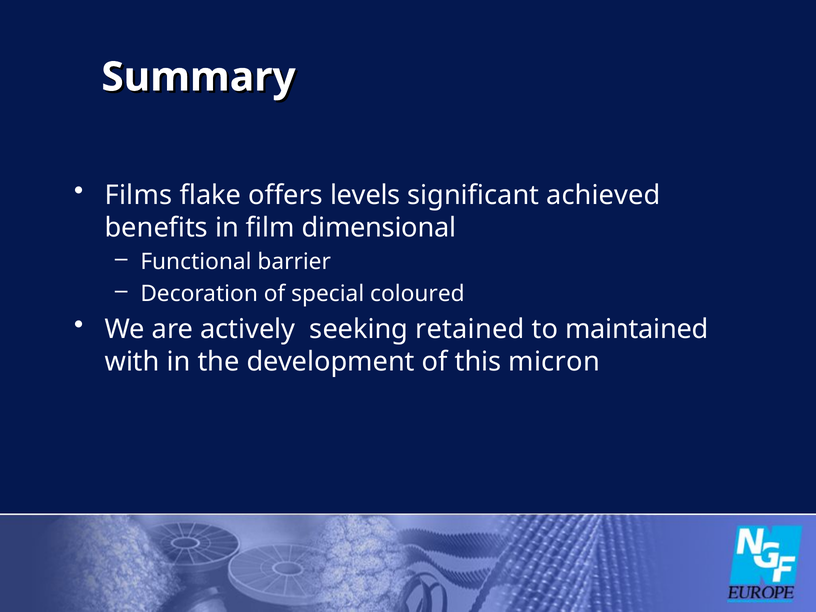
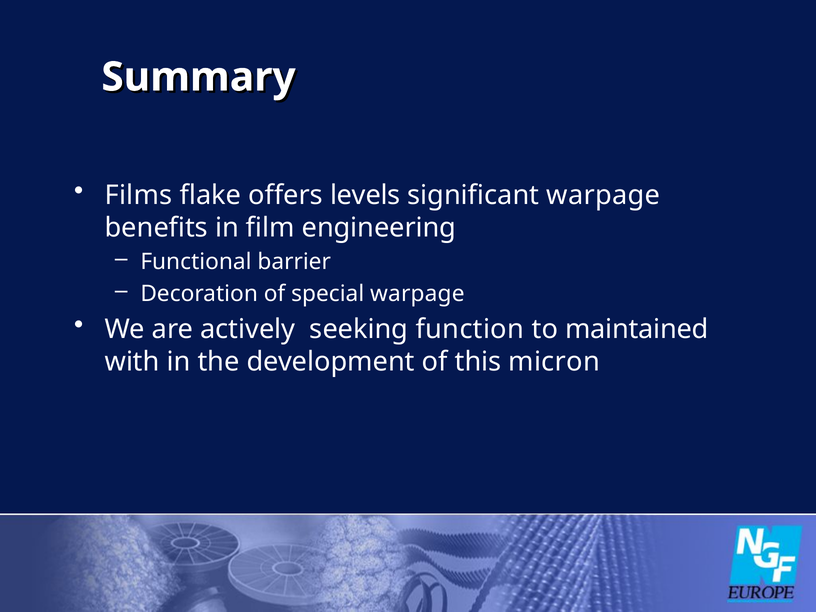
significant achieved: achieved -> warpage (603, 195)
dimensional: dimensional -> engineering (379, 228)
special coloured: coloured -> warpage (417, 294)
retained: retained -> function (470, 329)
